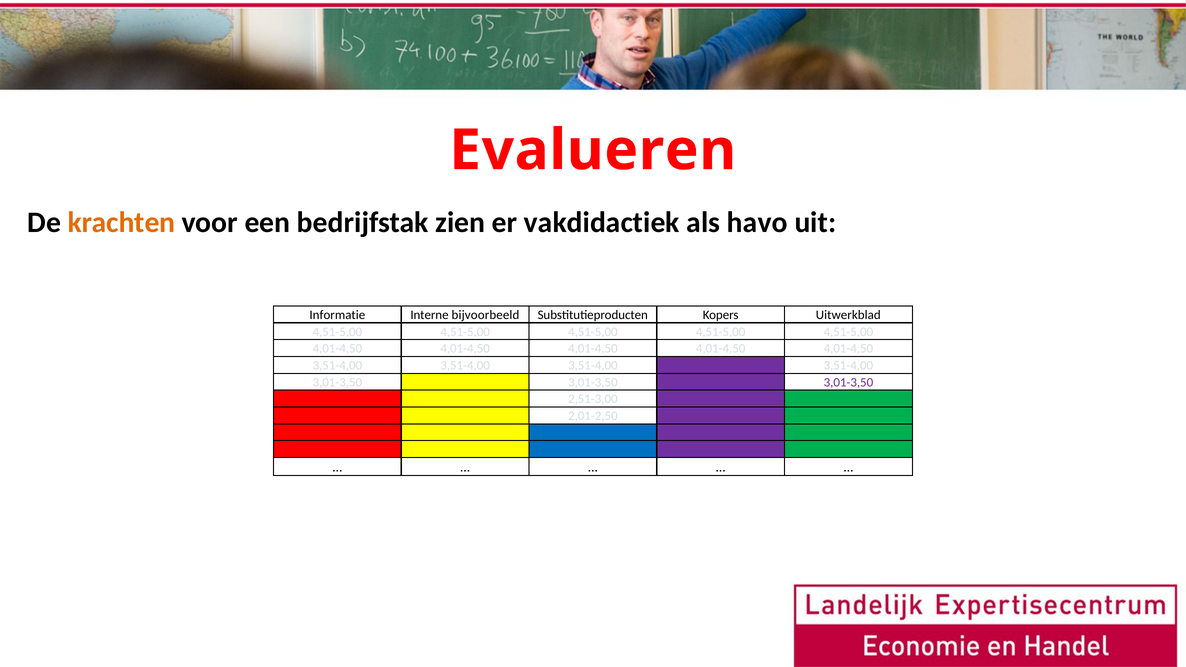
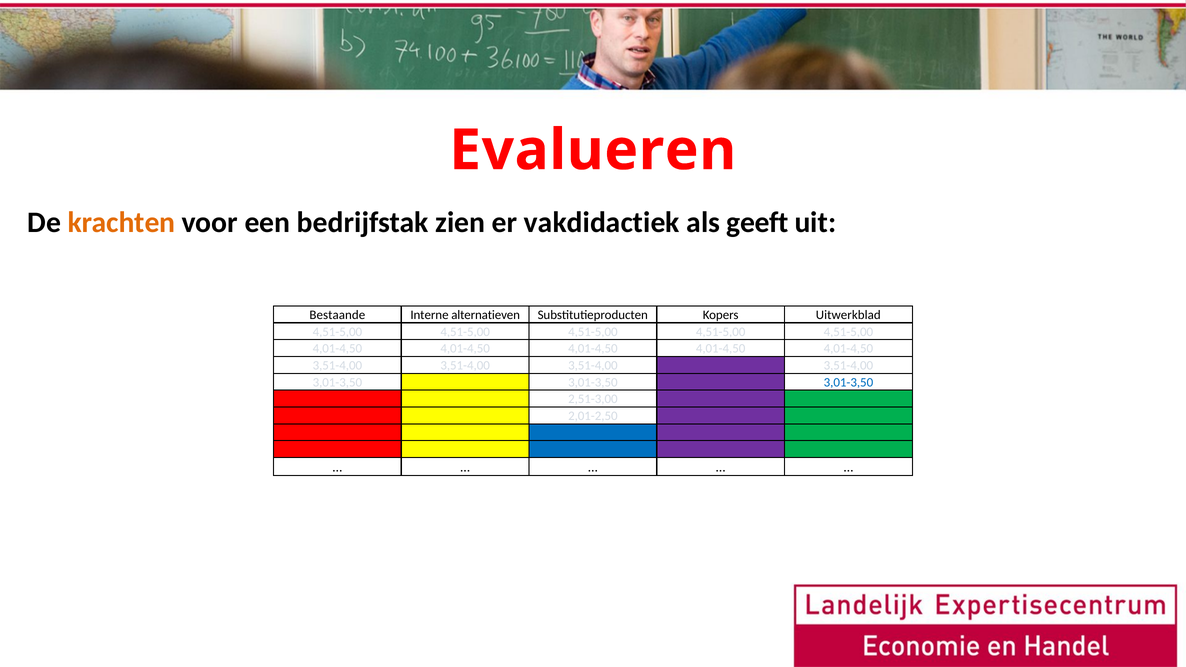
havo: havo -> geeft (757, 222)
Informatie: Informatie -> Bestaande (337, 315)
bijvoorbeeld: bijvoorbeeld -> alternatieven (486, 315)
3,01-3,50 colour: purple -> blue (848, 382)
